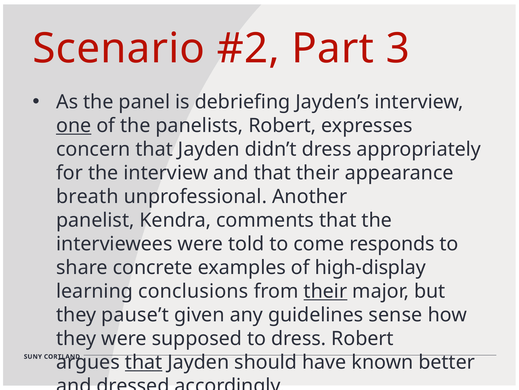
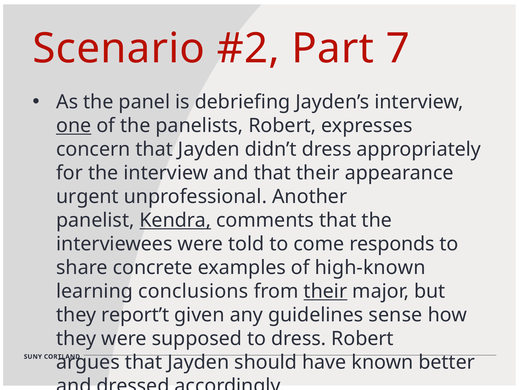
3: 3 -> 7 (398, 49)
breath: breath -> urgent (87, 196)
Kendra underline: none -> present (175, 220)
high-display: high-display -> high-known (370, 267)
pause’t: pause’t -> report’t (135, 314)
that underline: present -> none (144, 362)
